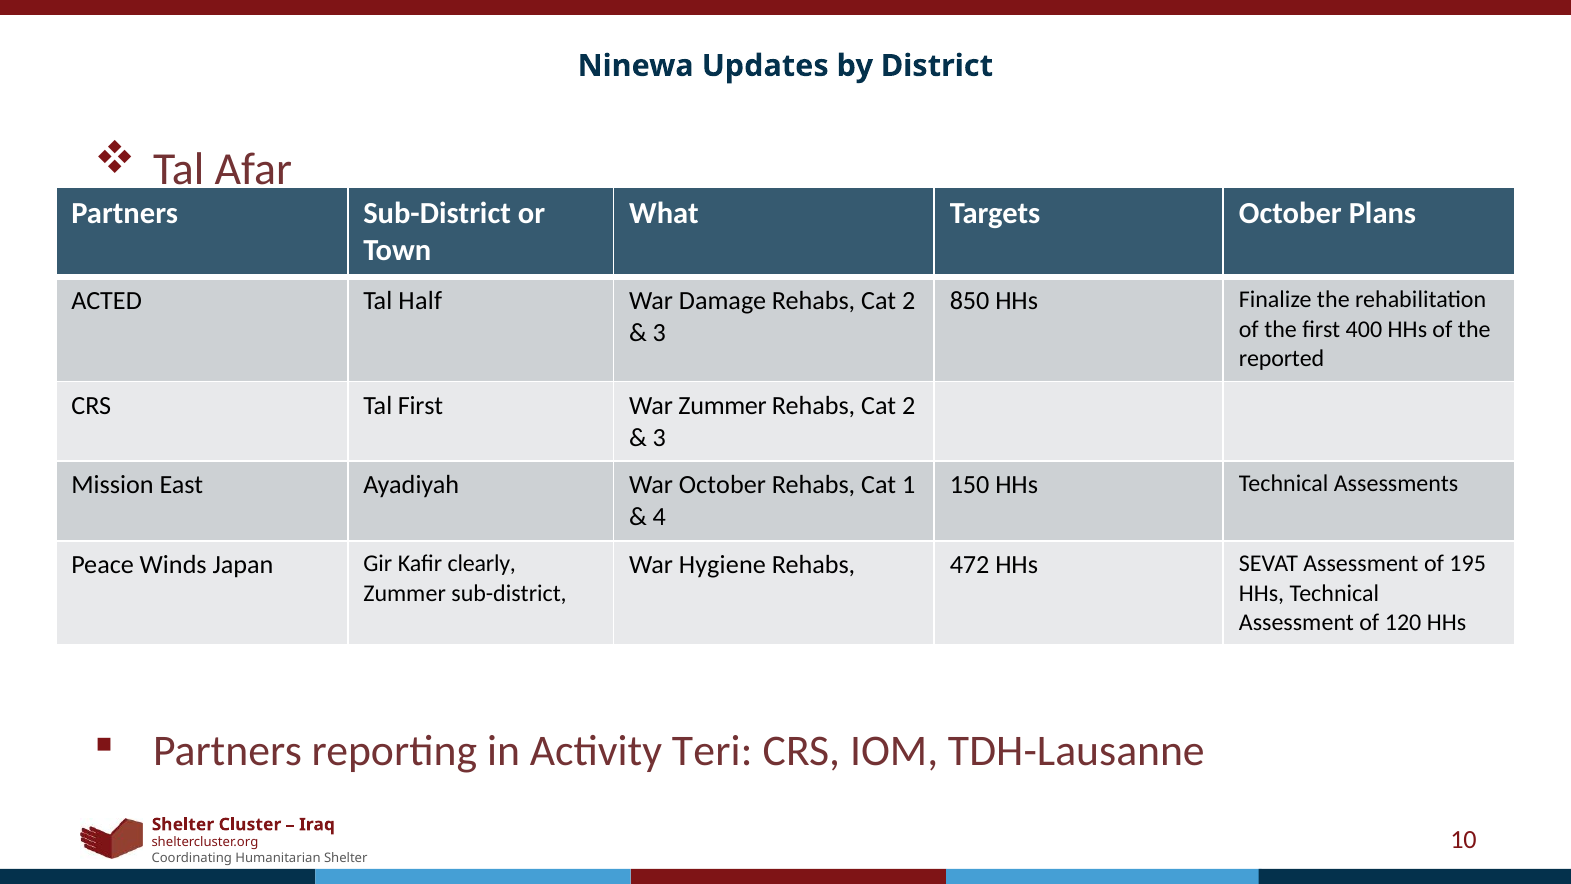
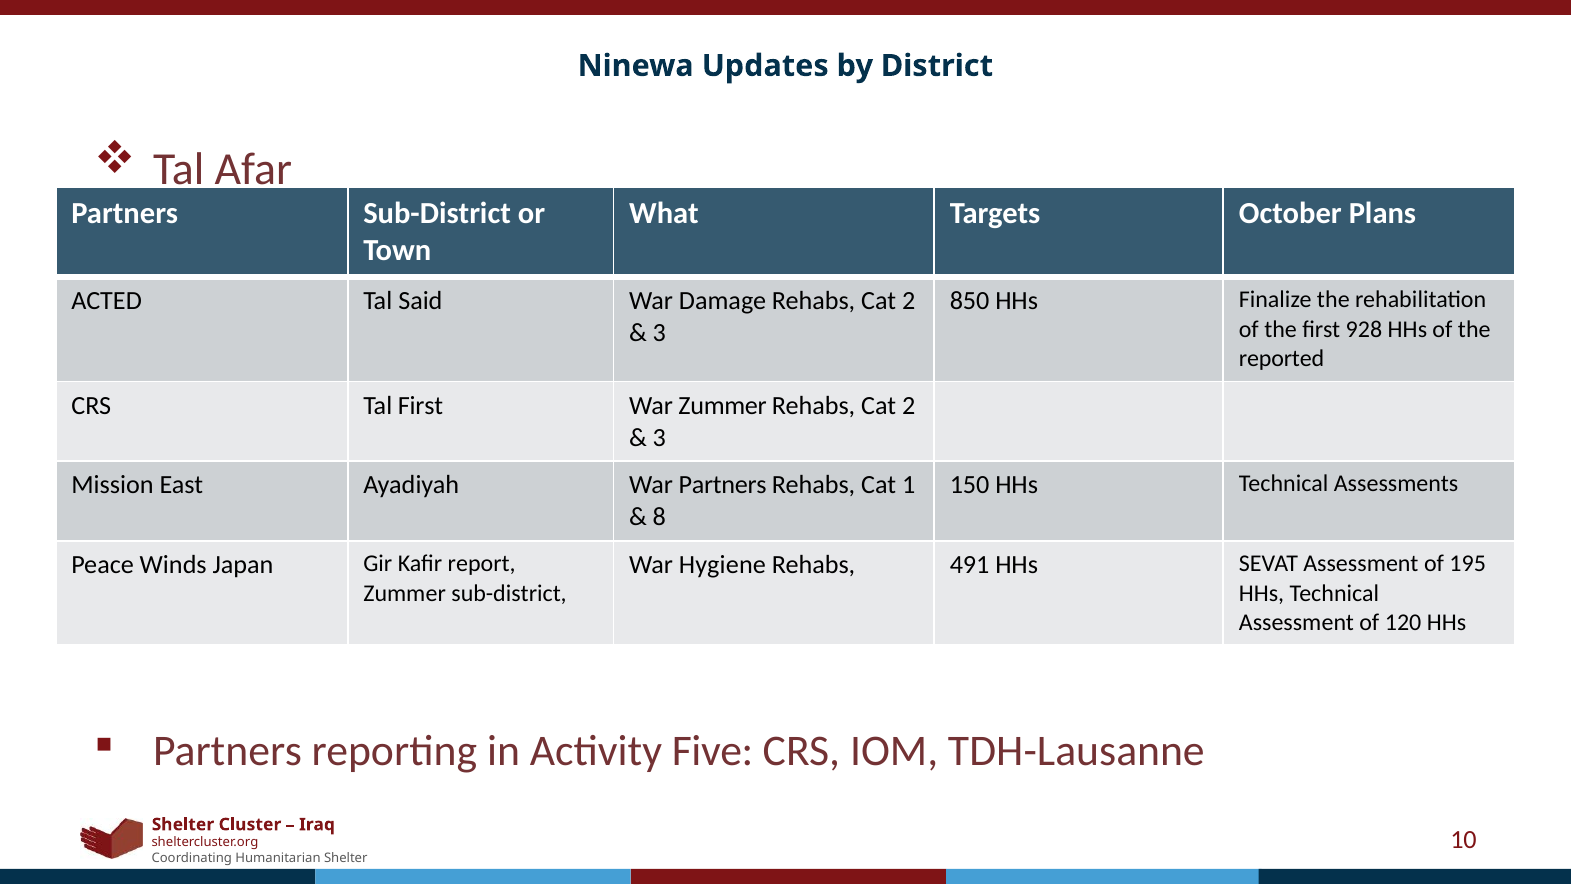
Half: Half -> Said (420, 301)
400: 400 -> 928 (1364, 329)
War October: October -> Partners (723, 485)
4: 4 -> 8 (659, 517)
clearly: clearly -> report (482, 564)
472: 472 -> 491 (970, 565)
Teri: Teri -> Five (713, 750)
